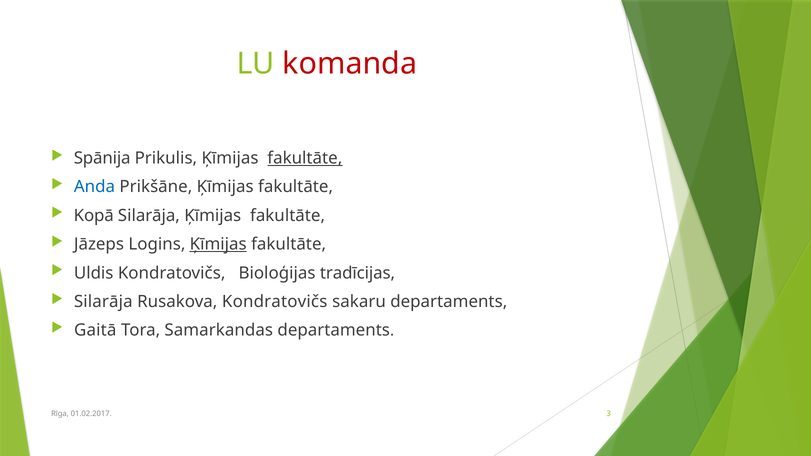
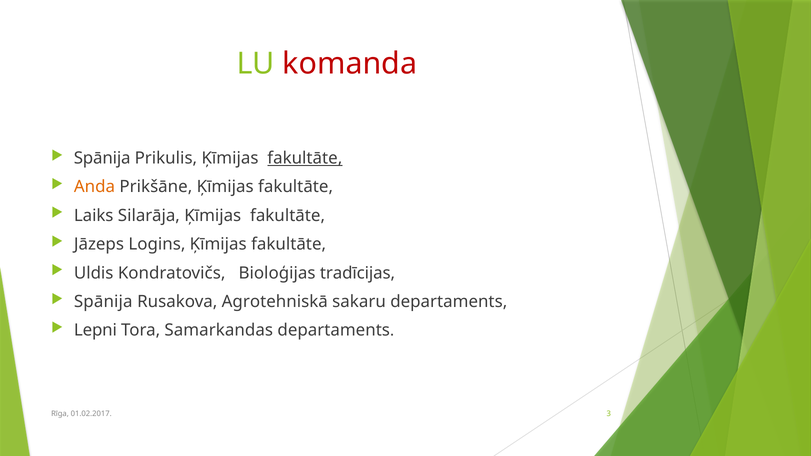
Anda colour: blue -> orange (95, 187)
Kopā: Kopā -> Laiks (94, 216)
Ķīmijas underline: present -> none (218, 244)
Silarāja: Silarāja -> Spānija (103, 302)
Rusakova Kondratovičs: Kondratovičs -> Agrotehniskā (275, 302)
Gaitā: Gaitā -> Lepni (95, 331)
